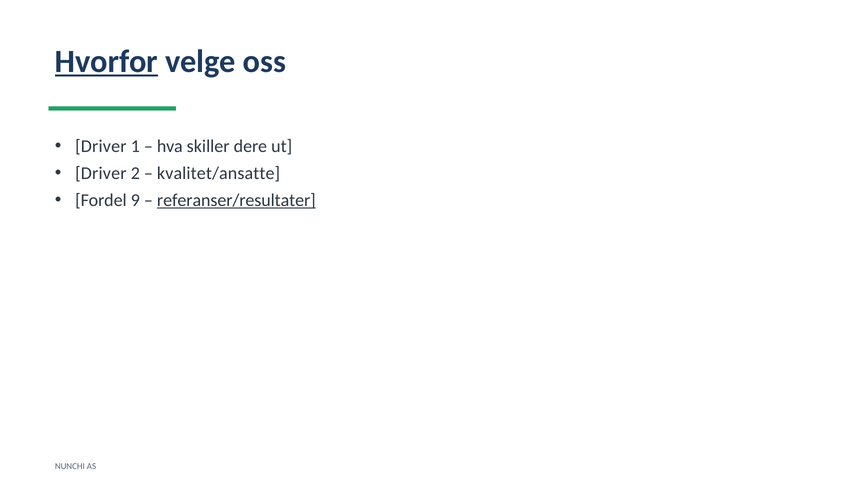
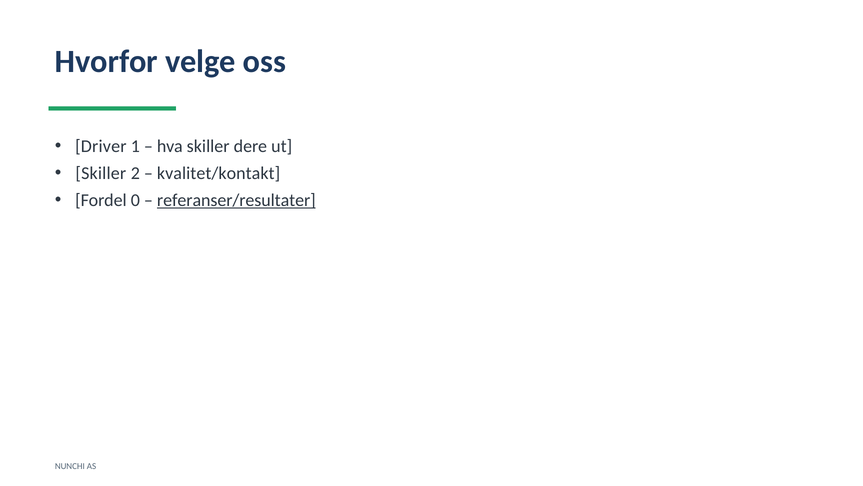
Hvorfor underline: present -> none (106, 62)
Driver: Driver -> Skiller (101, 173)
kvalitet/ansatte: kvalitet/ansatte -> kvalitet/kontakt (219, 173)
9: 9 -> 0 (135, 200)
